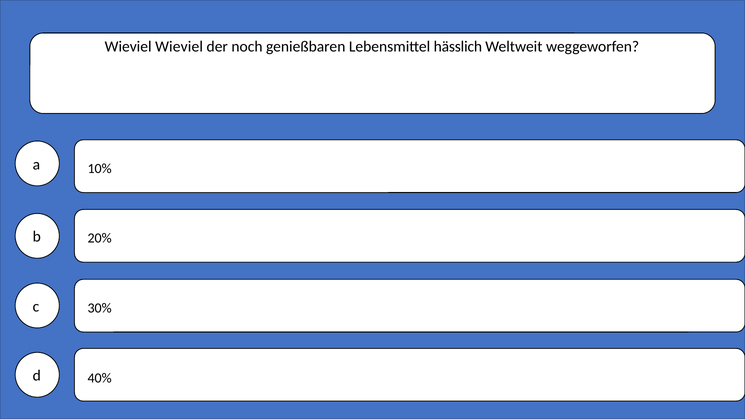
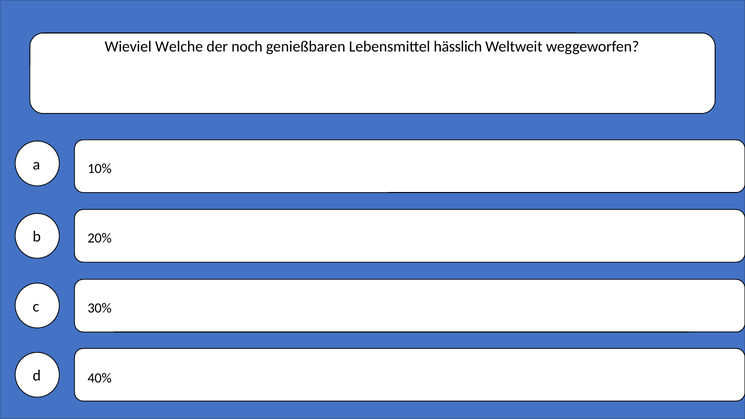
Wieviel Wieviel: Wieviel -> Welche (179, 47)
